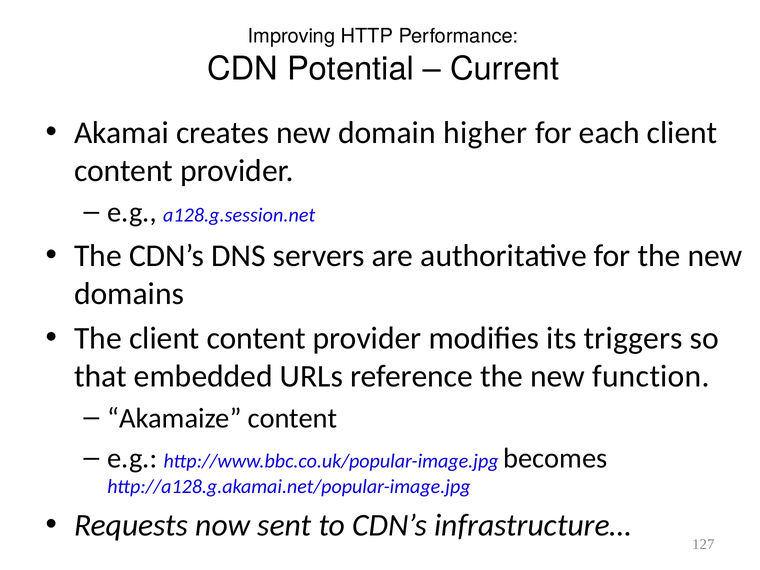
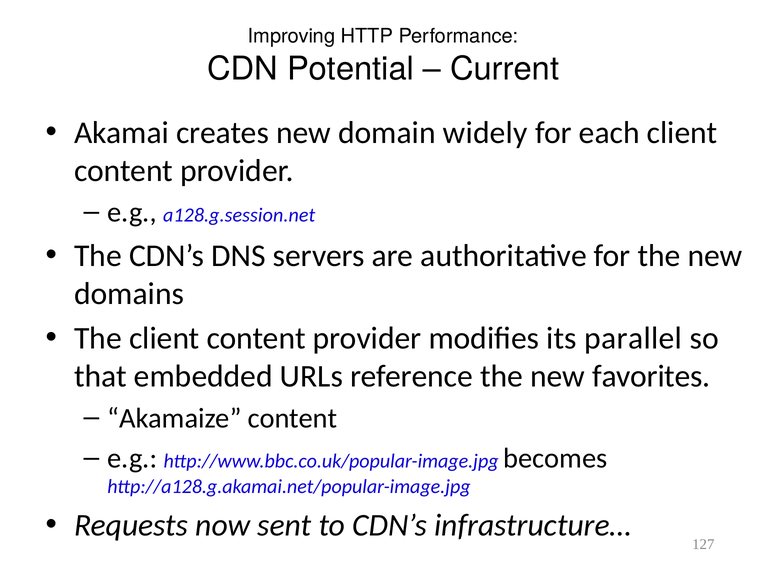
higher: higher -> widely (485, 133)
triggers: triggers -> parallel (633, 338)
function: function -> favorites (651, 376)
